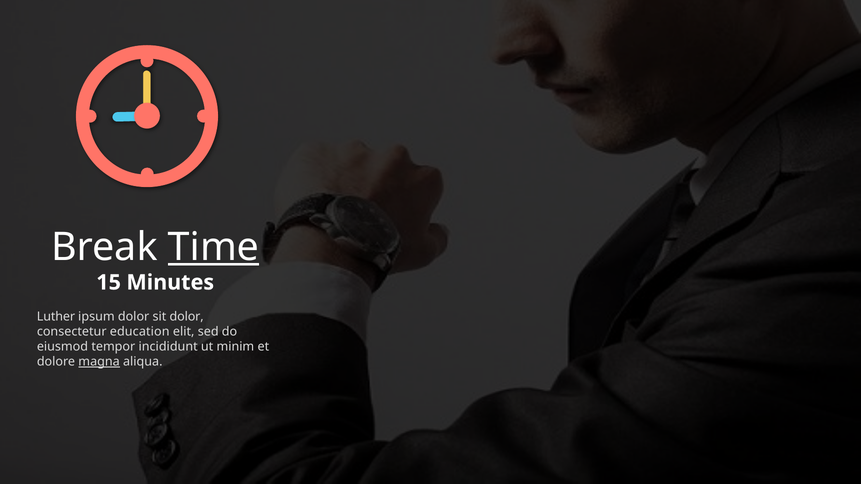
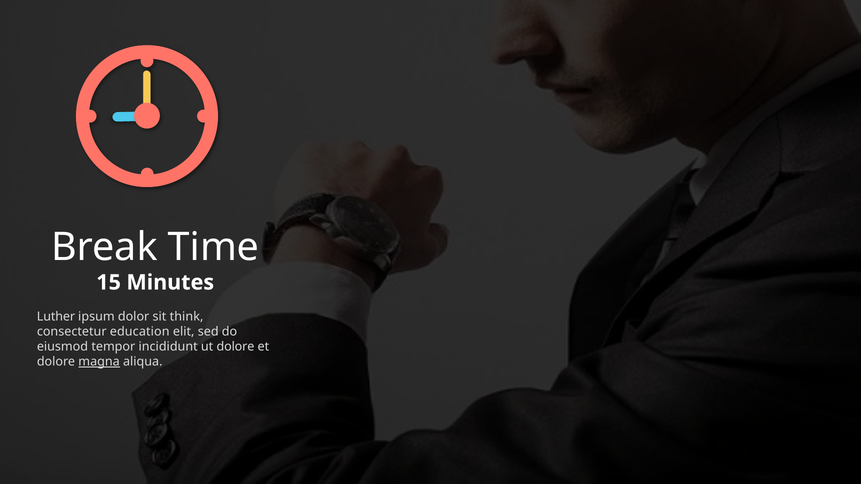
Time underline: present -> none (214, 247)
sit dolor: dolor -> think (187, 317)
ut minim: minim -> dolore (235, 347)
